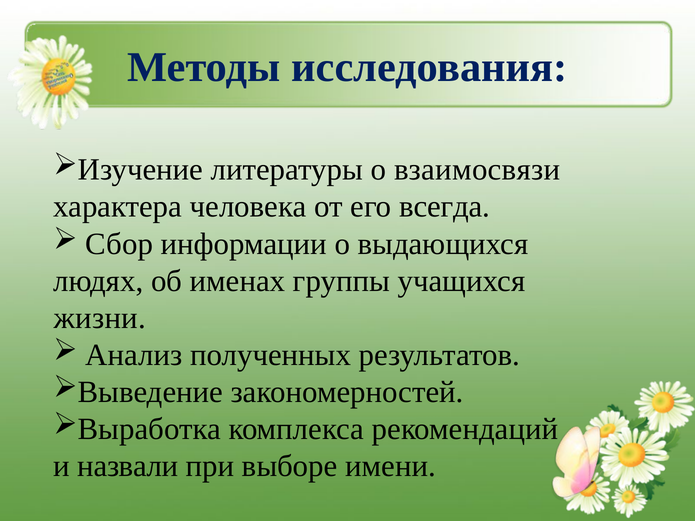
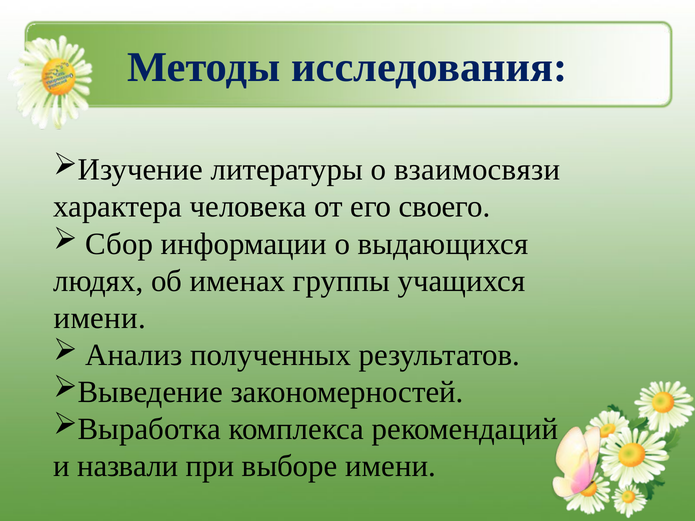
всегда: всегда -> своего (445, 207)
жизни: жизни -> имени (100, 318)
